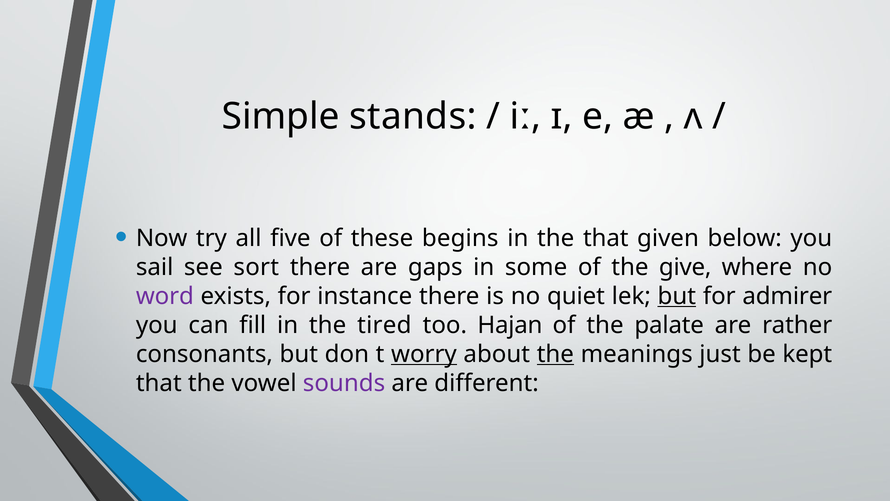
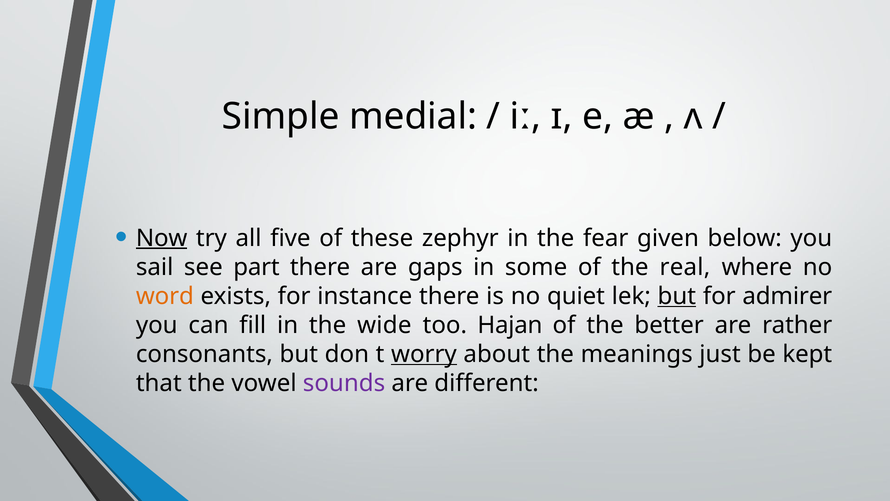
stands: stands -> medial (413, 117)
Now underline: none -> present (162, 238)
begins: begins -> zephyr (460, 238)
the that: that -> fear (606, 238)
sort: sort -> part (256, 267)
give: give -> real (685, 267)
word colour: purple -> orange (165, 296)
tired: tired -> wide (384, 325)
palate: palate -> better (669, 325)
the underline: present -> none (555, 354)
